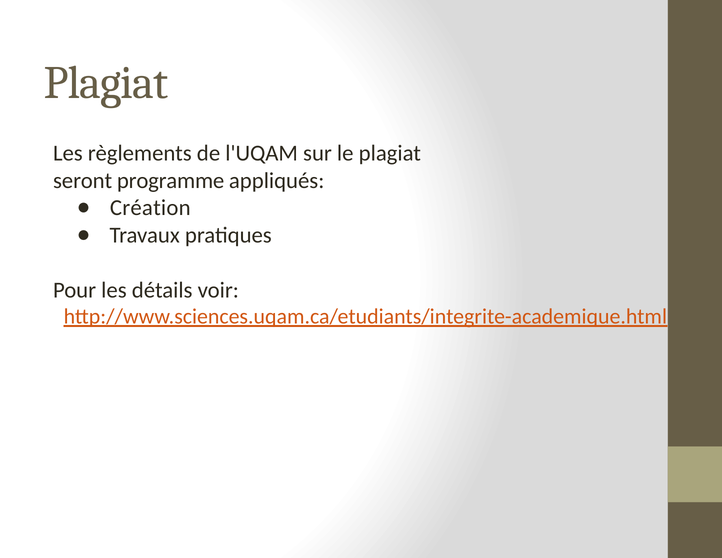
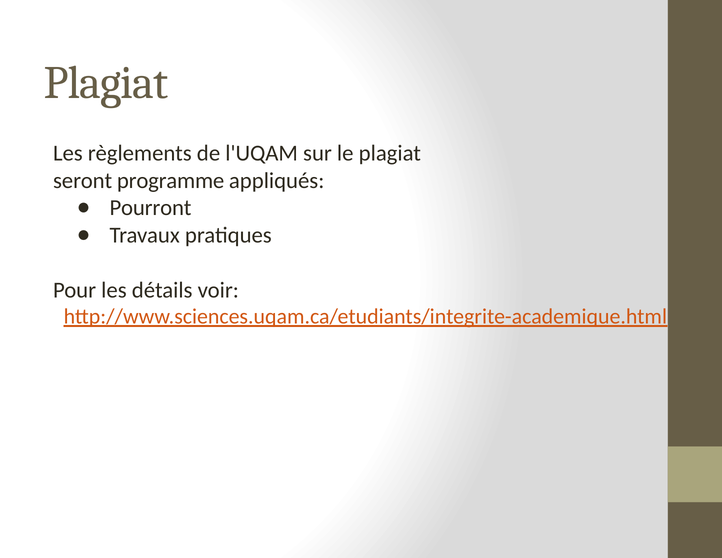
Création: Création -> Pourront (150, 208)
